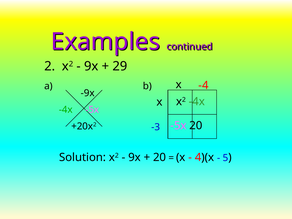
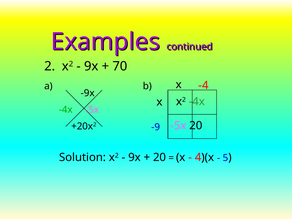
29: 29 -> 70 (120, 66)
-3: -3 -> -9 (156, 127)
